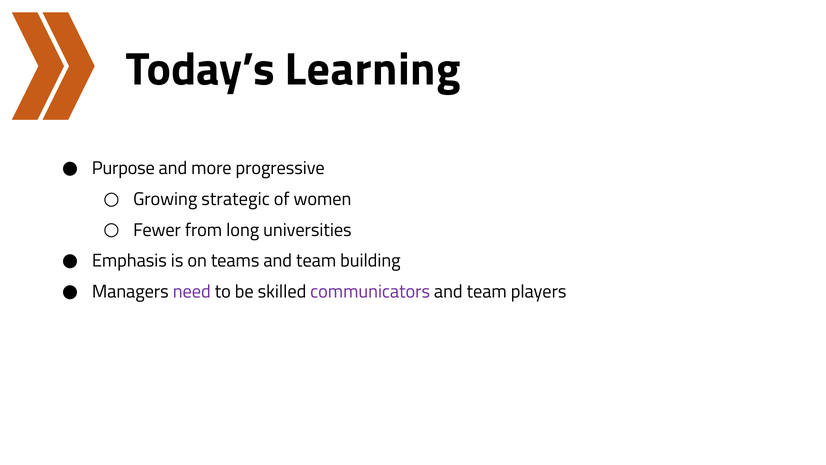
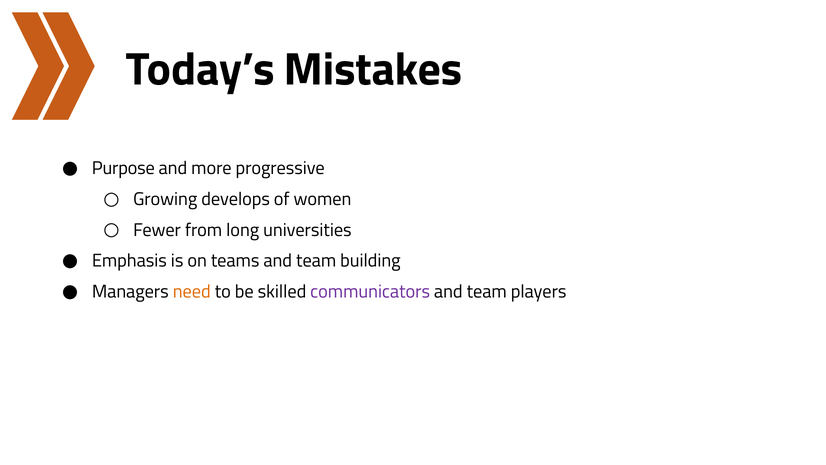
Learning: Learning -> Mistakes (373, 70)
strategic: strategic -> develops (236, 199)
need colour: purple -> orange (192, 291)
